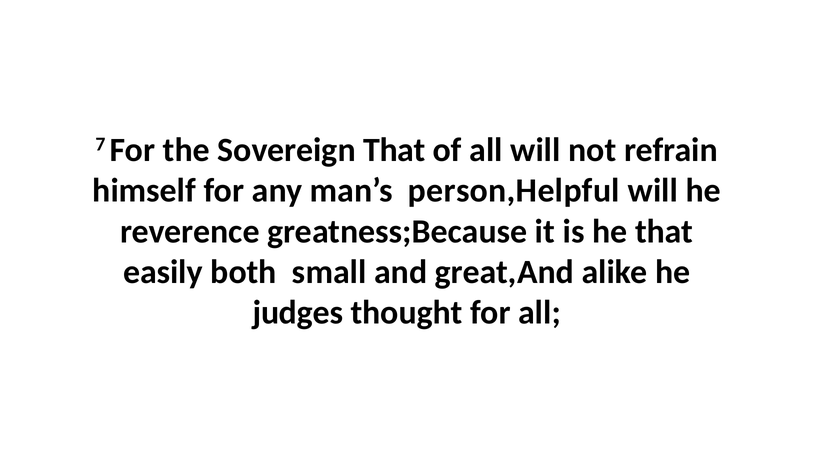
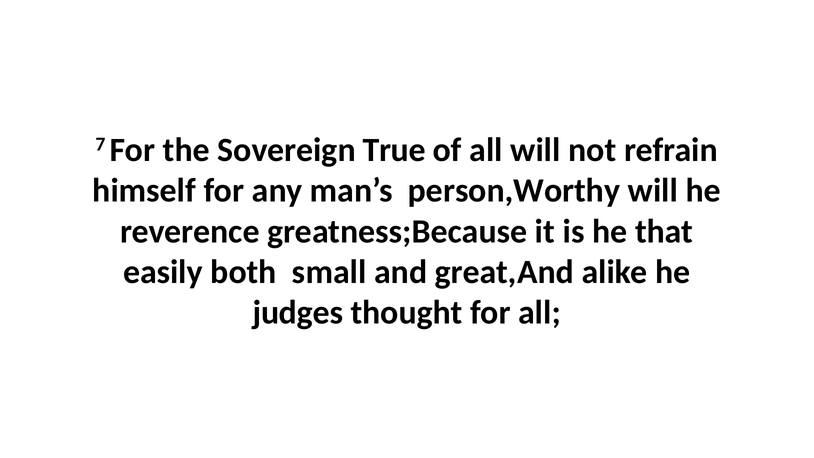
Sovereign That: That -> True (394, 150)
person,Helpful: person,Helpful -> person,Worthy (514, 191)
